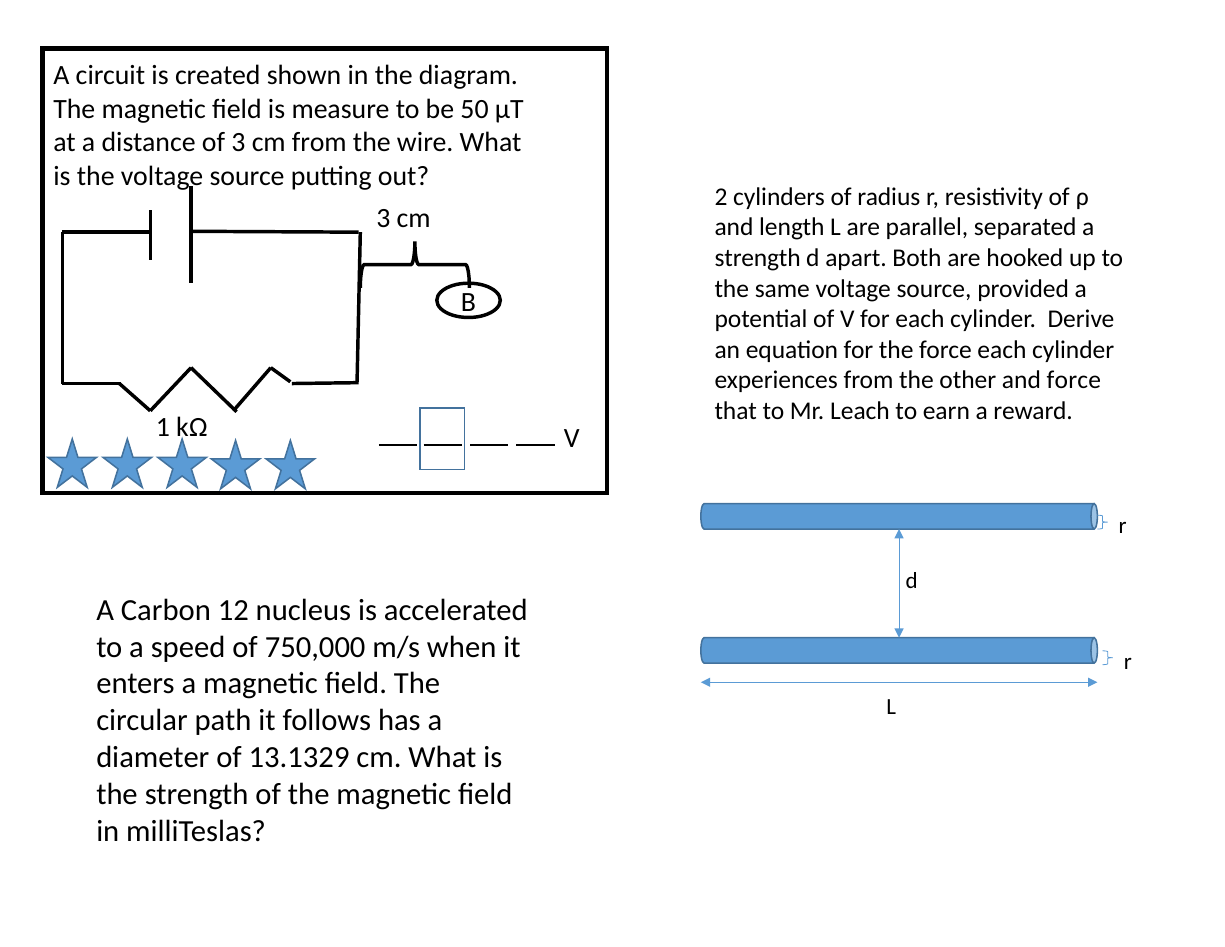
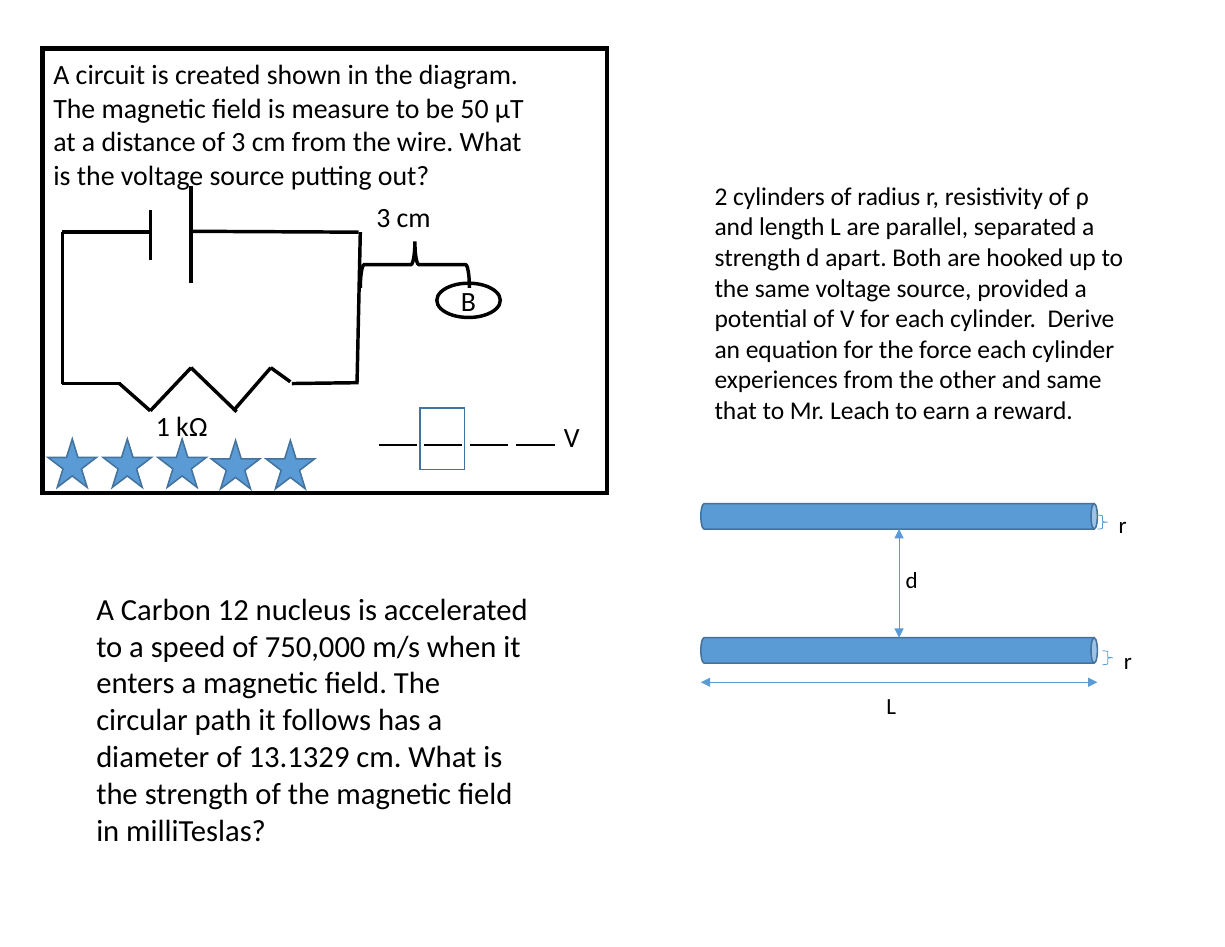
and force: force -> same (1074, 380)
